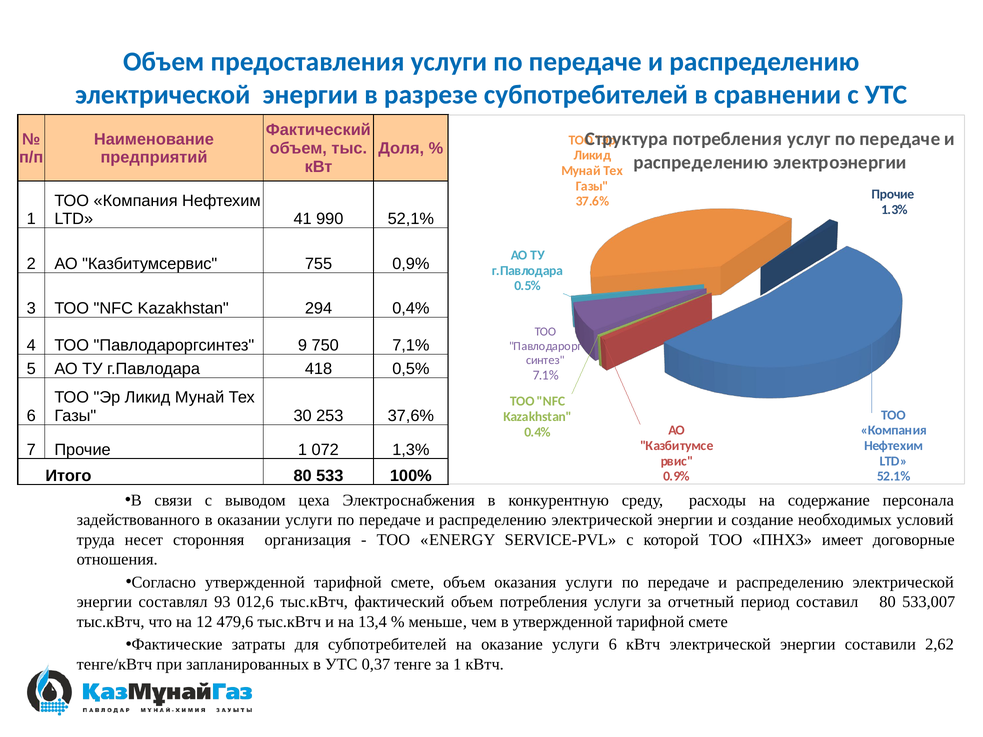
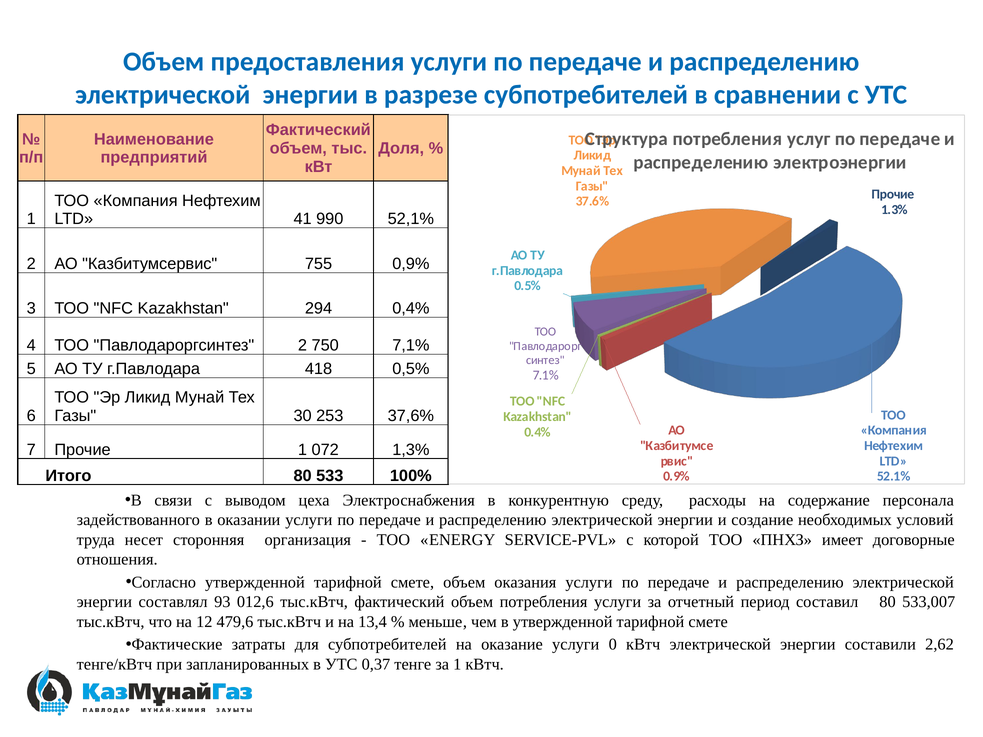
Павлодароргсинтез 9: 9 -> 2 (303, 346)
услуги 6: 6 -> 0 (613, 645)
